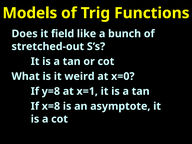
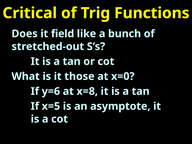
Models: Models -> Critical (30, 13)
weird: weird -> those (79, 76)
y=8: y=8 -> y=6 (51, 91)
x=1: x=1 -> x=8 (87, 91)
x=8: x=8 -> x=5 (51, 106)
